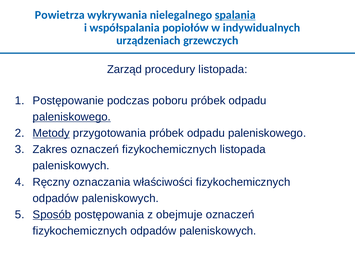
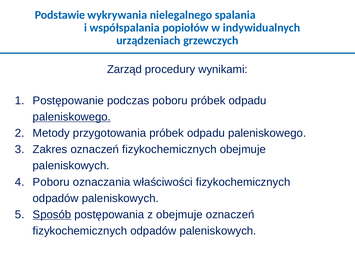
Powietrza: Powietrza -> Podstawie (60, 15)
spalania underline: present -> none (235, 15)
procedury listopada: listopada -> wynikami (223, 70)
Metody underline: present -> none (51, 133)
fizykochemicznych listopada: listopada -> obejmuje (243, 150)
Ręczny: Ręczny -> Poboru (51, 182)
